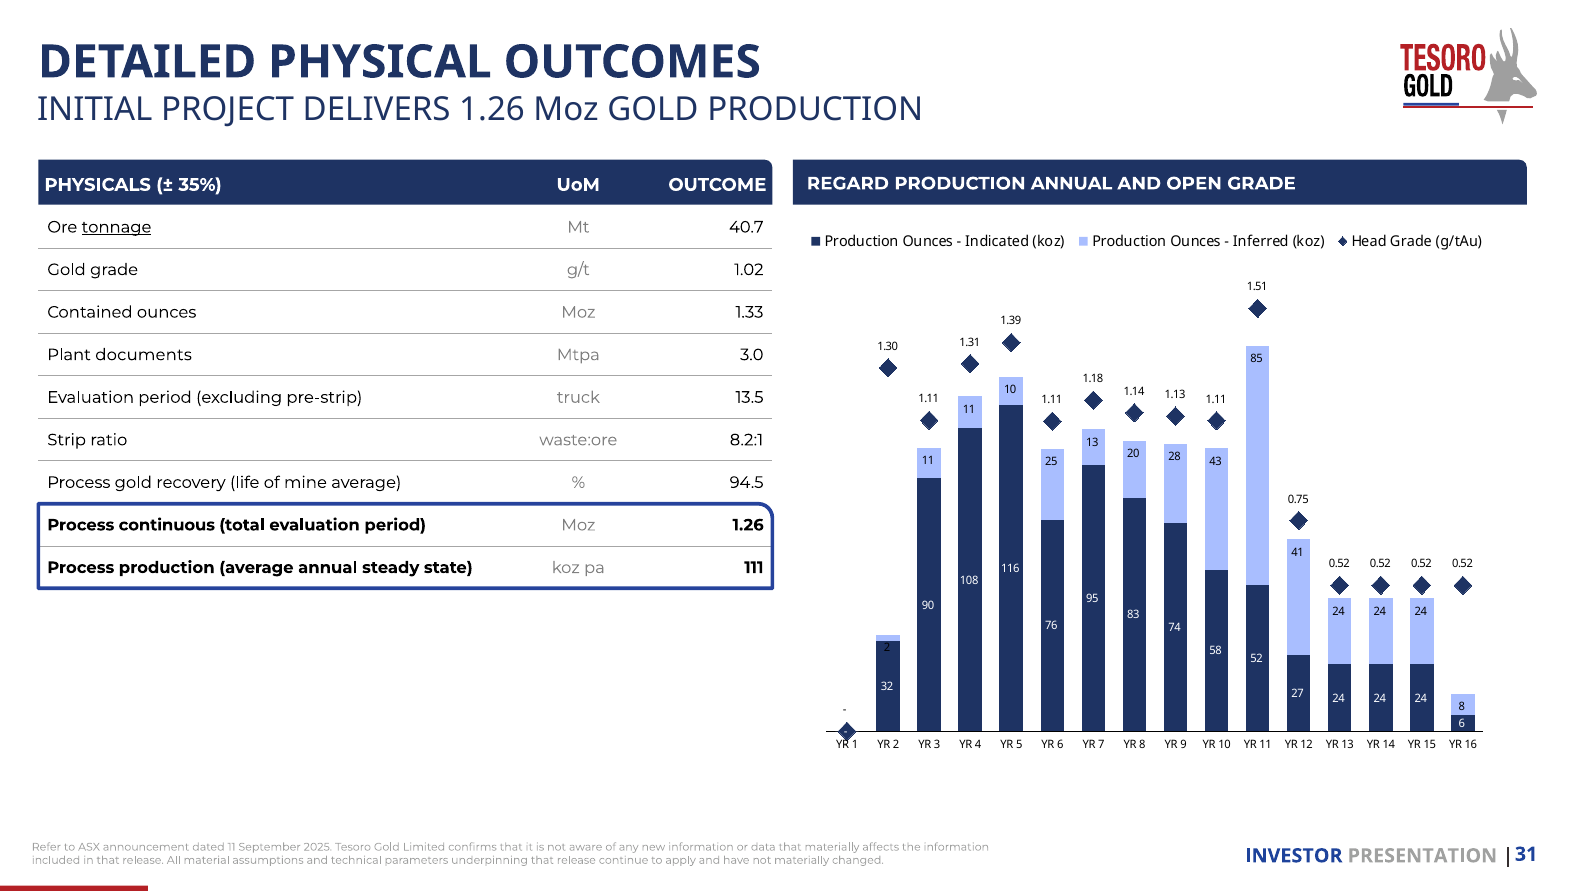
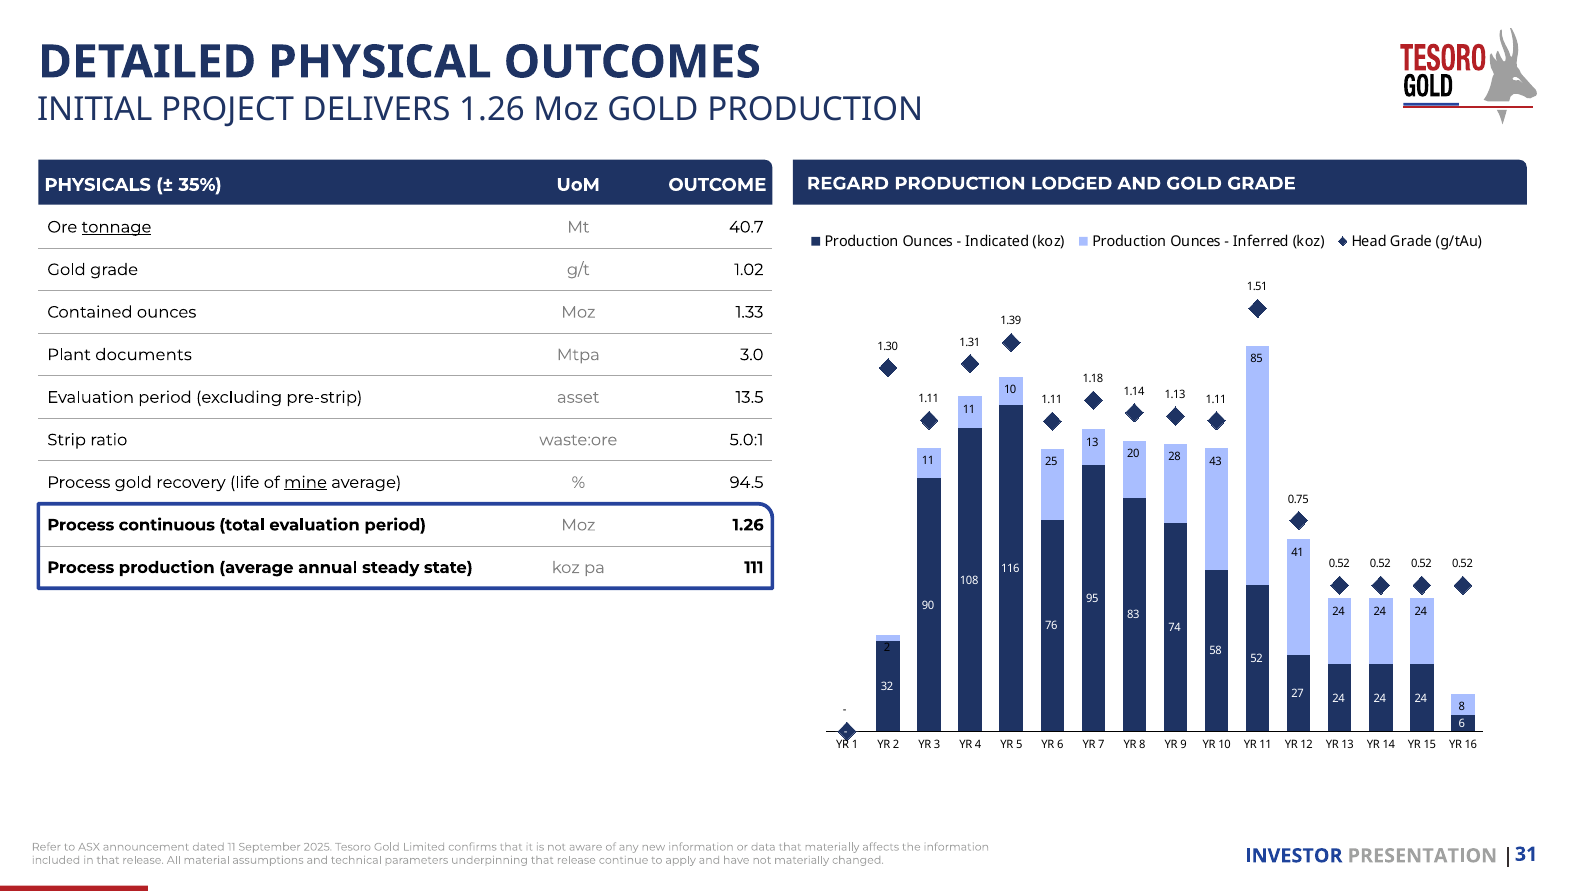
PRODUCTION ANNUAL: ANNUAL -> LODGED (1072, 183)
AND OPEN: OPEN -> GOLD (1194, 183)
truck: truck -> asset (578, 397)
8.2:1: 8.2:1 -> 5.0:1 (746, 440)
mine underline: none -> present (305, 482)
